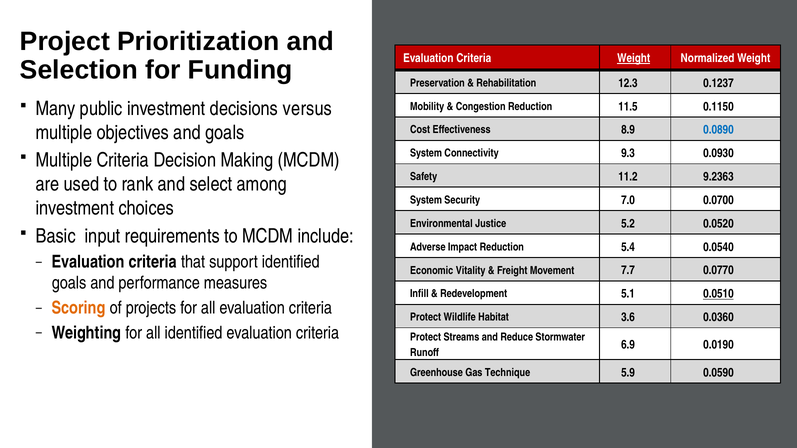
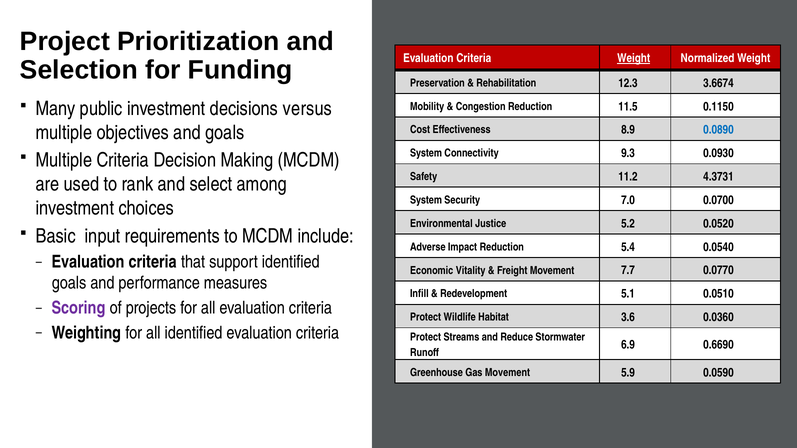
0.1237: 0.1237 -> 3.6674 (718, 83)
9.2363: 9.2363 -> 4.3731 (718, 177)
0.0510 underline: present -> none (718, 294)
Scoring colour: orange -> purple (79, 308)
0.0190: 0.0190 -> 0.6690 (718, 345)
Gas Technique: Technique -> Movement (508, 373)
